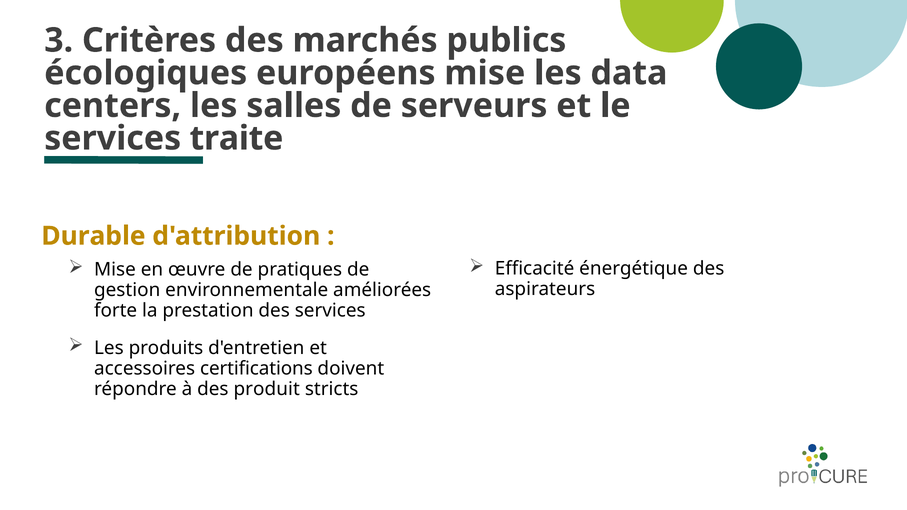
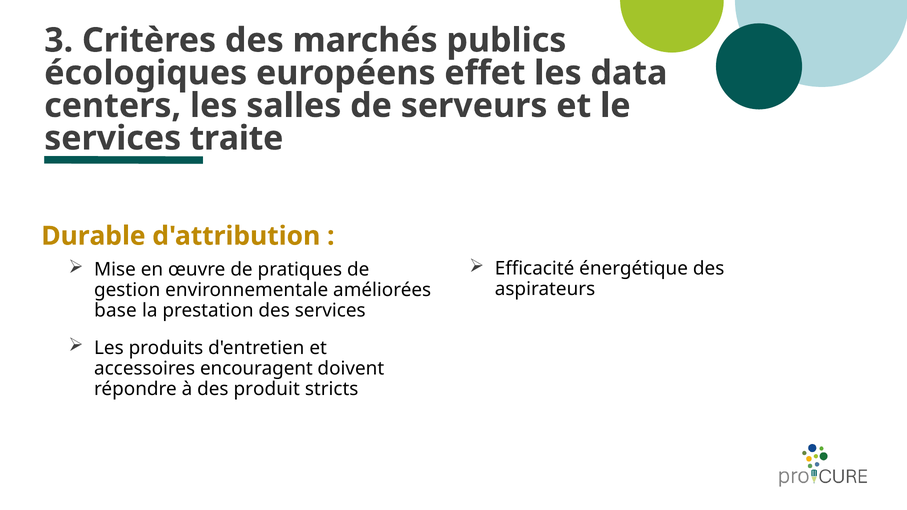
européens mise: mise -> effet (485, 73)
forte: forte -> base (115, 311)
certifications: certifications -> encouragent (256, 368)
